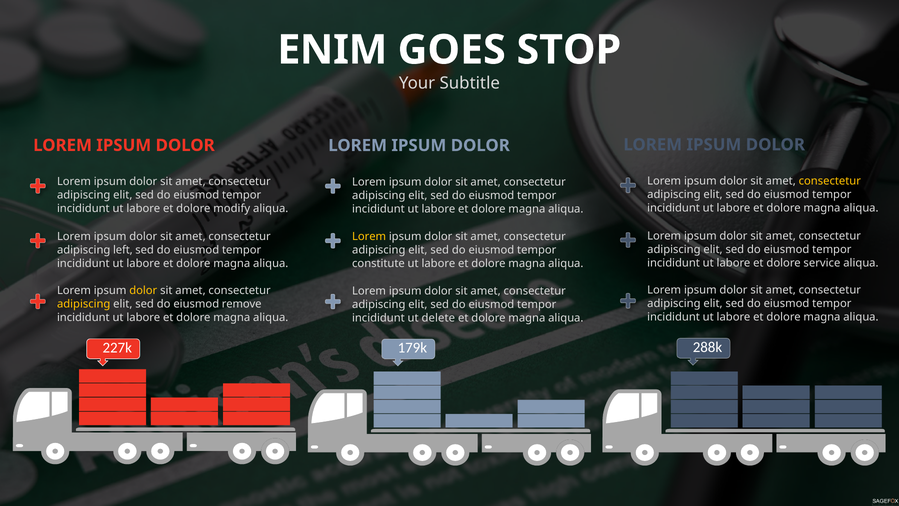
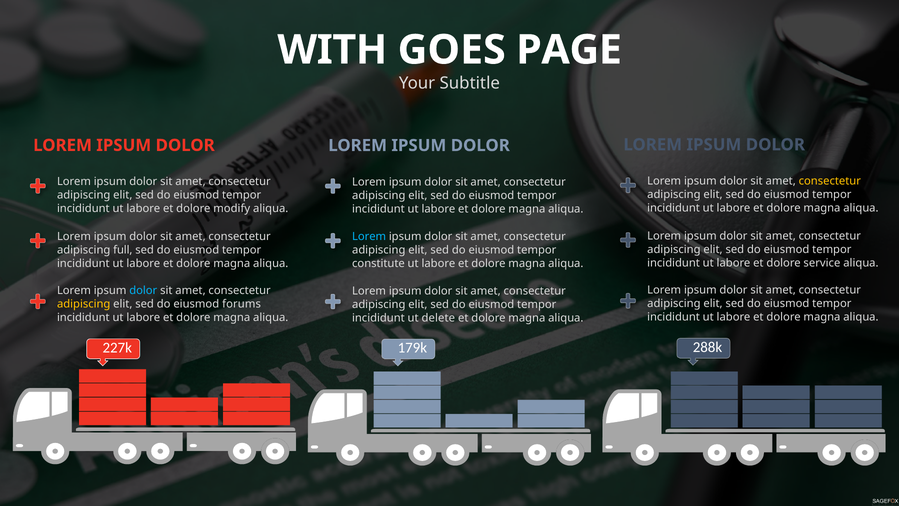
ENIM: ENIM -> WITH (332, 50)
STOP: STOP -> PAGE (569, 50)
Lorem colour: yellow -> light blue (369, 236)
left: left -> full (123, 250)
dolor colour: yellow -> light blue (143, 290)
remove: remove -> forums (242, 304)
